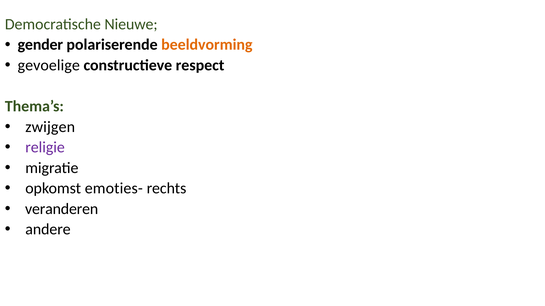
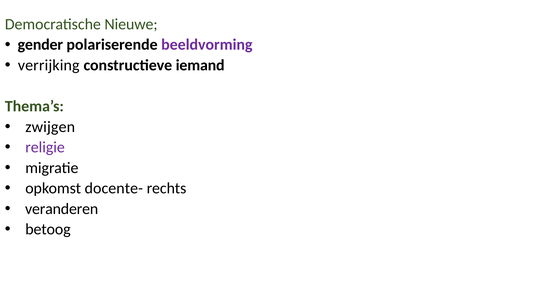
beeldvorming colour: orange -> purple (207, 45)
gevoelige: gevoelige -> verrijking (49, 65)
respect: respect -> iemand (200, 65)
emoties-: emoties- -> docente- (114, 189)
andere: andere -> betoog (48, 230)
